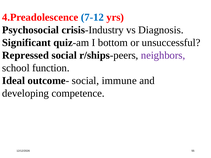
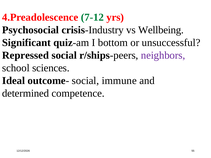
7-12 colour: blue -> green (92, 17)
Diagnosis: Diagnosis -> Wellbeing (161, 30)
function: function -> sciences (51, 68)
developing: developing -> determined (26, 93)
